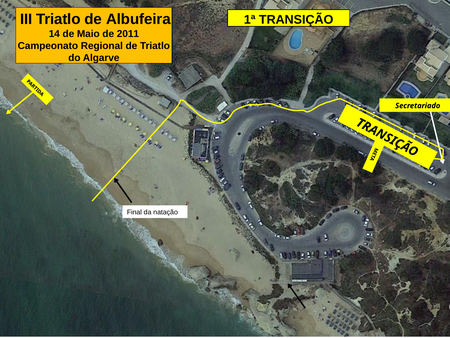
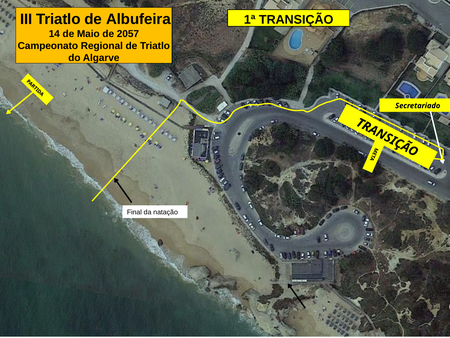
2011: 2011 -> 2057 (128, 34)
